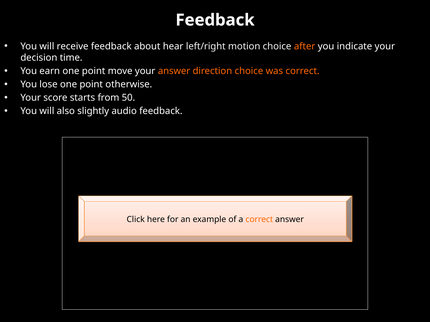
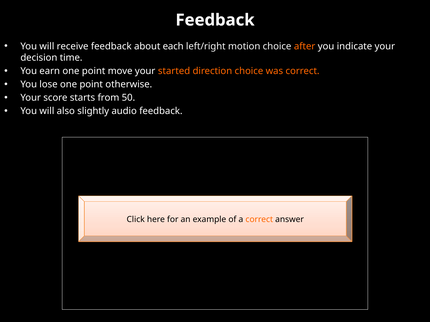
hear: hear -> each (173, 46)
your answer: answer -> started (174, 71)
